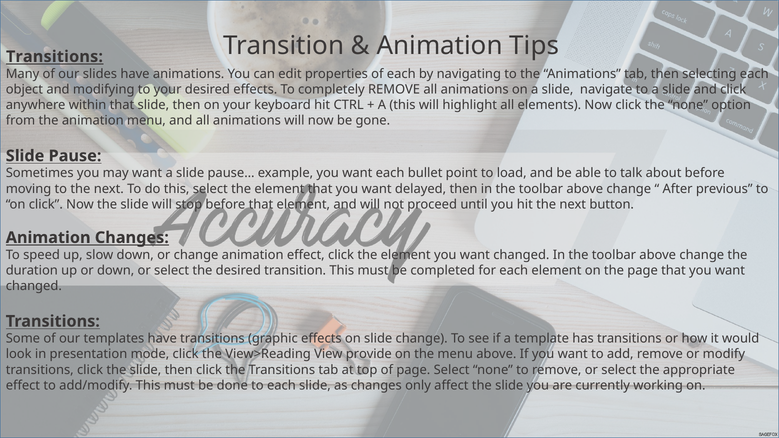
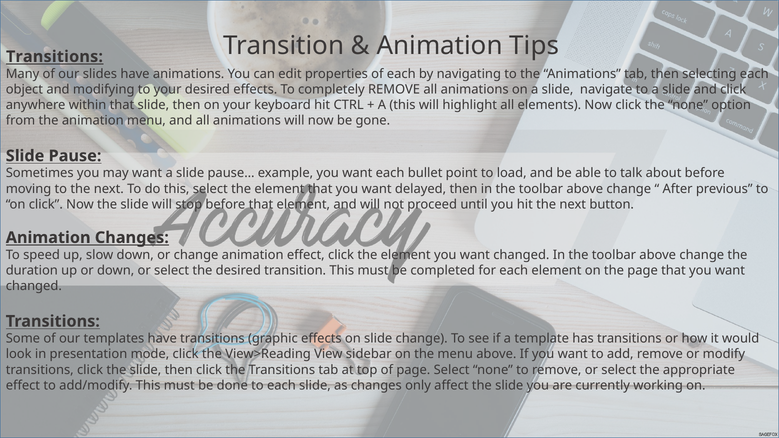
provide: provide -> sidebar (369, 354)
